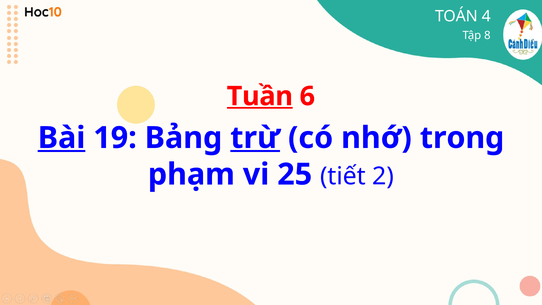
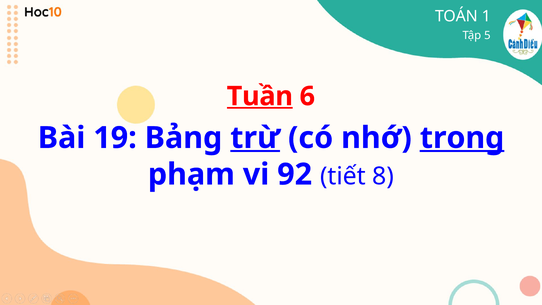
4: 4 -> 1 (486, 16)
8: 8 -> 5 (487, 35)
Bài underline: present -> none (62, 138)
trong underline: none -> present (462, 138)
25: 25 -> 92 (295, 174)
2: 2 -> 8 (383, 176)
